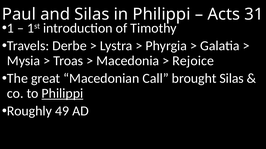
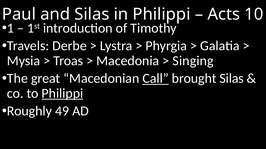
31: 31 -> 10 (254, 14)
Rejoice: Rejoice -> Singing (193, 61)
Call underline: none -> present (156, 79)
